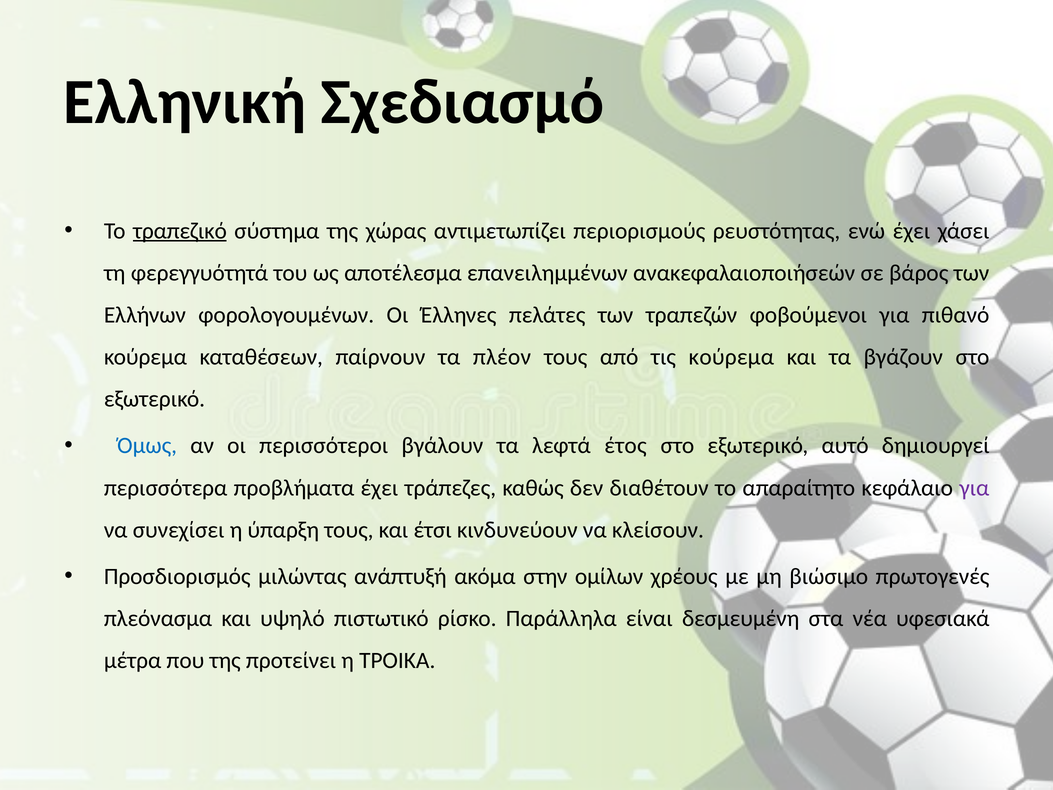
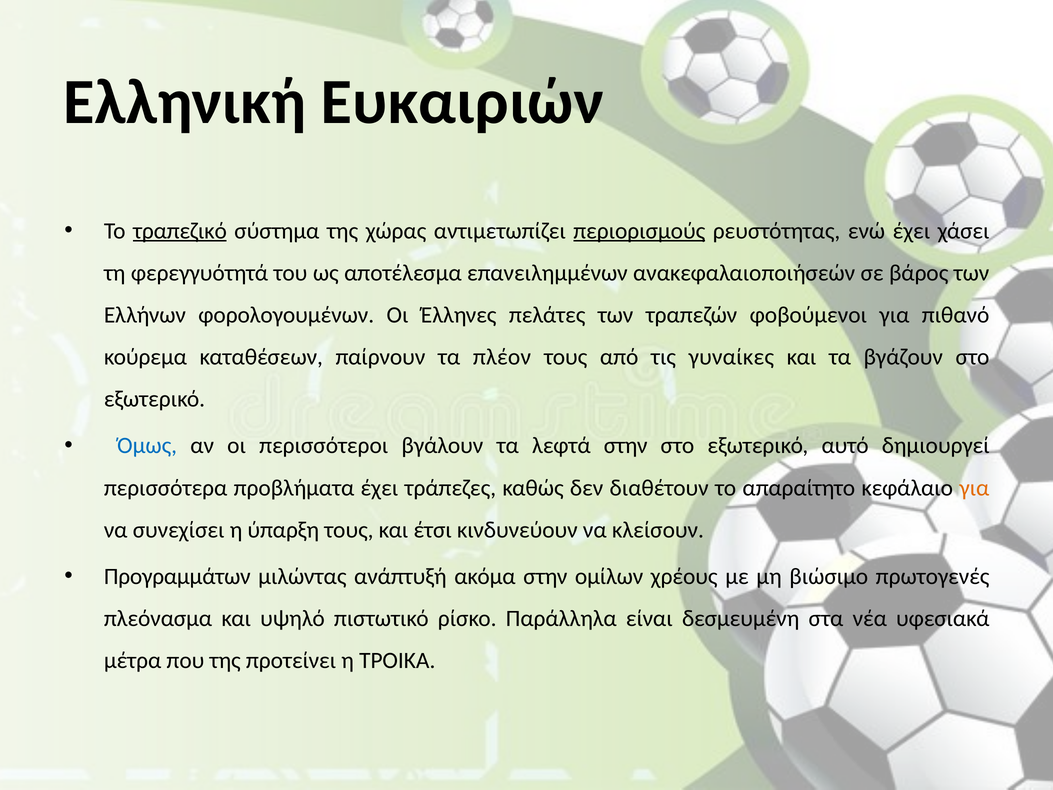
Σχεδιασμό: Σχεδιασμό -> Ευκαιριών (462, 102)
περιορισμούς underline: none -> present (639, 231)
τις κούρεμα: κούρεμα -> γυναίκες (731, 357)
λεφτά έτος: έτος -> στην (626, 446)
για colour: purple -> orange (974, 488)
Προσδιορισµός: Προσδιορισµός -> Προγραμμάτων (177, 576)
